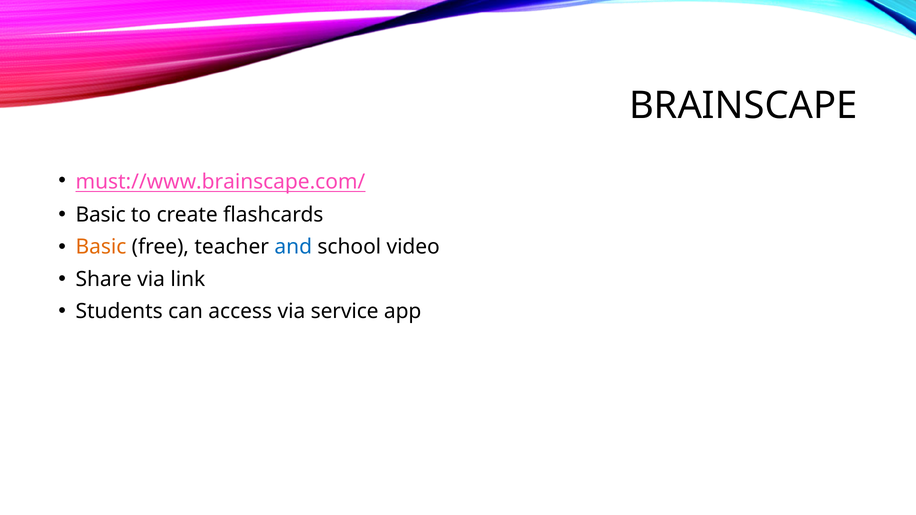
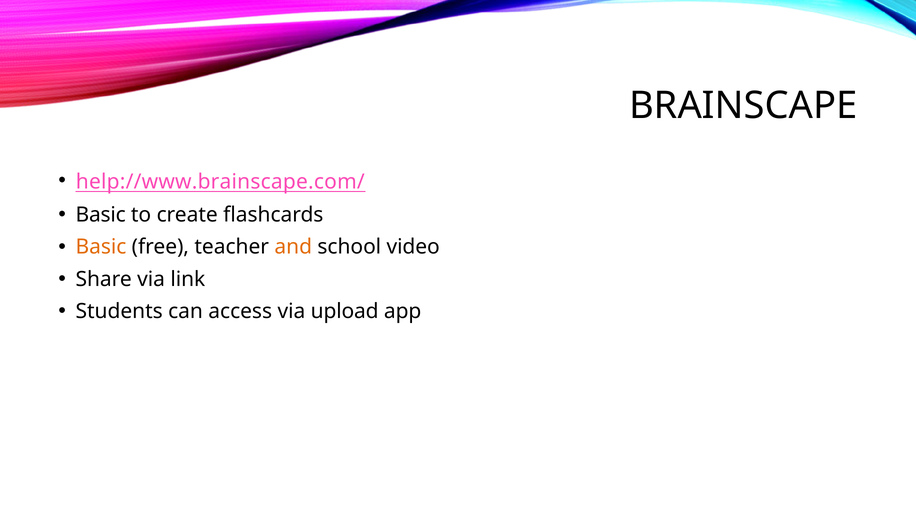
must://www.brainscape.com/: must://www.brainscape.com/ -> help://www.brainscape.com/ (220, 182)
and colour: blue -> orange (293, 247)
service: service -> upload (345, 311)
